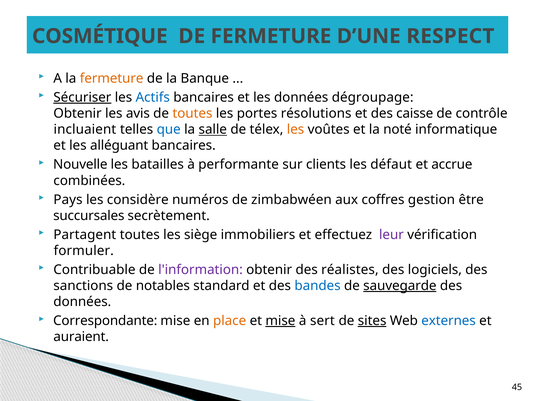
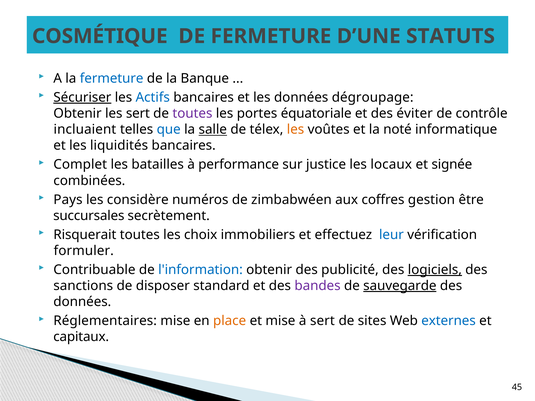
RESPECT: RESPECT -> STATUTS (451, 36)
fermeture colour: orange -> blue (112, 78)
les avis: avis -> sert (138, 114)
toutes colour: orange -> purple (192, 114)
résolutions: résolutions -> équatoriale (316, 114)
caisse: caisse -> éviter (415, 114)
alléguant: alléguant -> liquidités (119, 146)
Nouvelle: Nouvelle -> Complet (80, 165)
performante: performante -> performance (239, 165)
clients: clients -> justice (326, 165)
défaut: défaut -> locaux (391, 165)
accrue: accrue -> signée (452, 165)
Partagent: Partagent -> Risquerait (85, 235)
siège: siège -> choix (201, 235)
leur colour: purple -> blue (391, 235)
l'information colour: purple -> blue (201, 270)
réalistes: réalistes -> publicité (350, 270)
logiciels underline: none -> present (435, 270)
notables: notables -> disposer (163, 286)
bandes colour: blue -> purple (318, 286)
Correspondante: Correspondante -> Réglementaires (105, 321)
mise underline: present -> none (280, 321)
sites underline: present -> none (372, 321)
auraient: auraient -> capitaux (81, 337)
